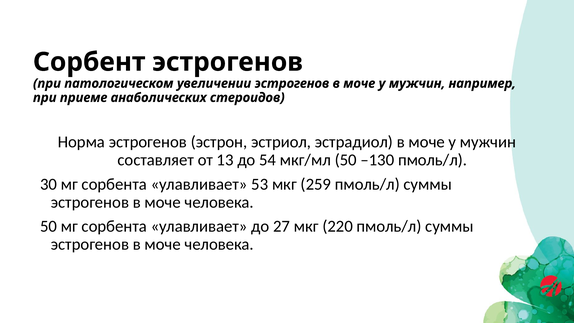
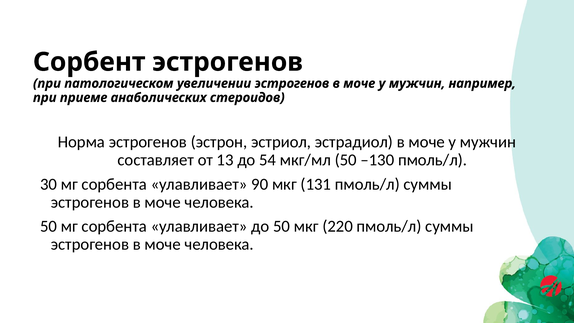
53: 53 -> 90 (260, 184)
259: 259 -> 131 (316, 184)
до 27: 27 -> 50 (282, 226)
